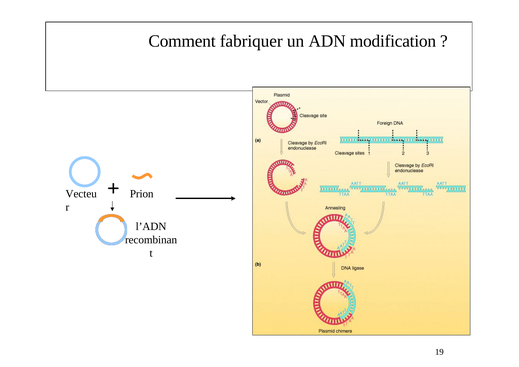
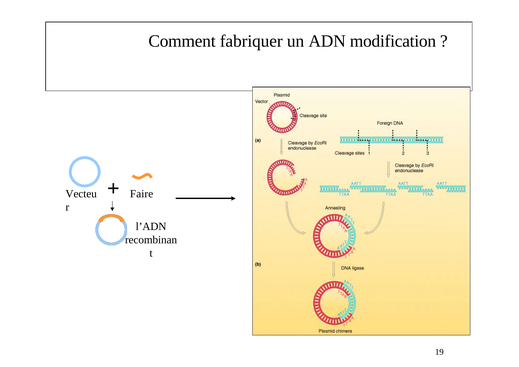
Prion: Prion -> Faire (142, 194)
